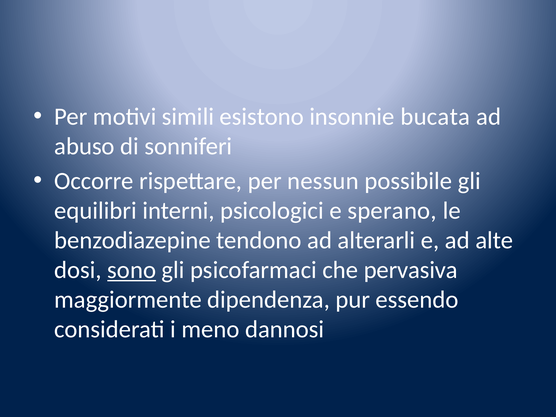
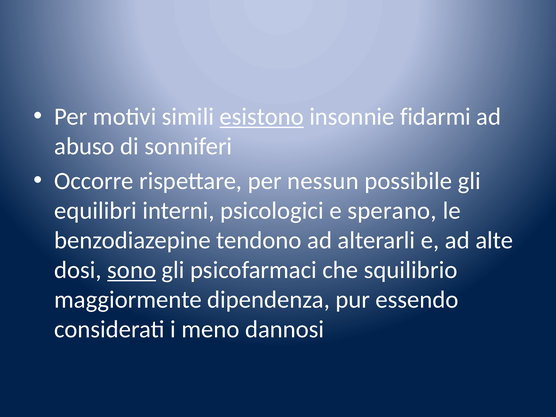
esistono underline: none -> present (262, 117)
bucata: bucata -> fidarmi (436, 117)
pervasiva: pervasiva -> squilibrio (411, 270)
